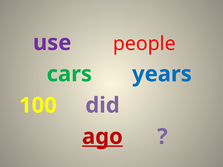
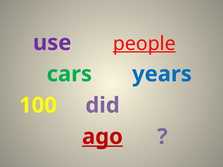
people underline: none -> present (144, 44)
